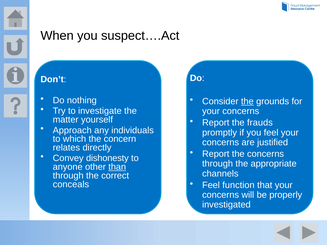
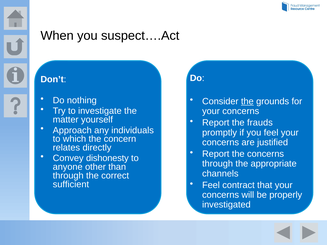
than underline: present -> none (117, 167)
conceals: conceals -> sufficient (71, 185)
function: function -> contract (239, 185)
